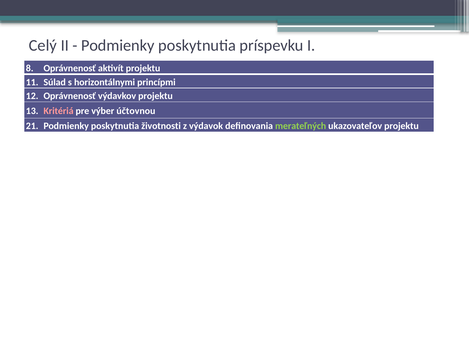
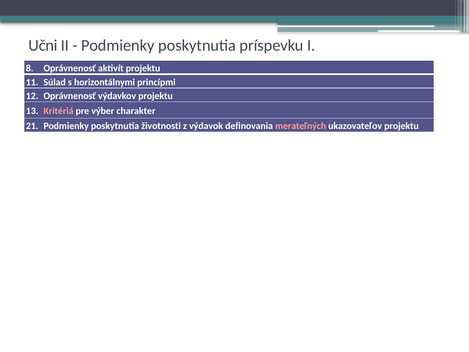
Celý: Celý -> Učni (43, 45)
účtovnou: účtovnou -> charakter (136, 111)
merateľných colour: light green -> pink (301, 126)
